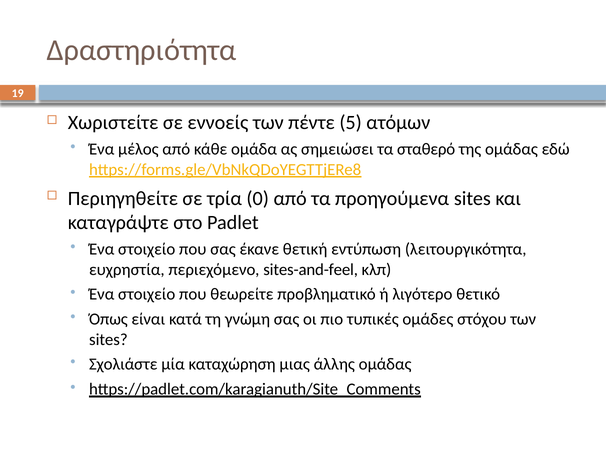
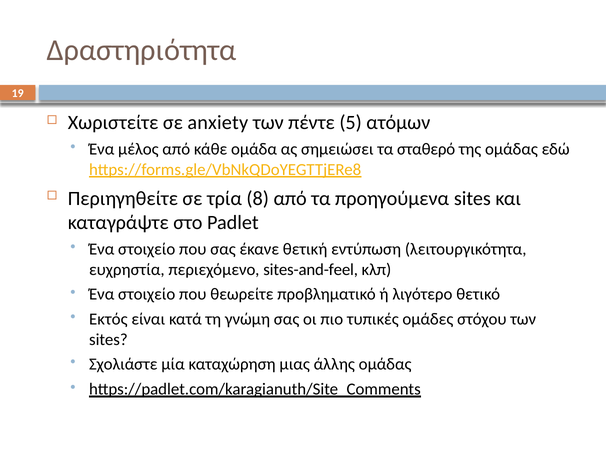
εννοείς: εννοείς -> anxiety (218, 123)
0: 0 -> 8 (258, 198)
Όπως: Όπως -> Εκτός (108, 319)
